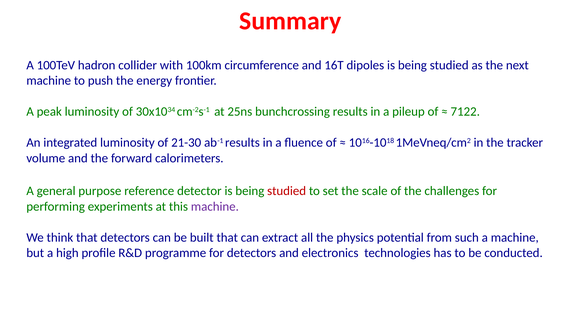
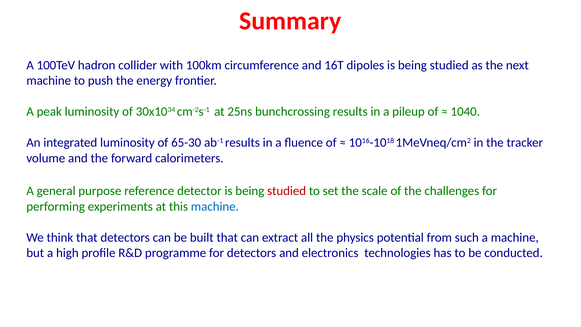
7122: 7122 -> 1040 (465, 112)
21-30: 21-30 -> 65-30 (186, 143)
machine colour: purple -> blue (215, 206)
